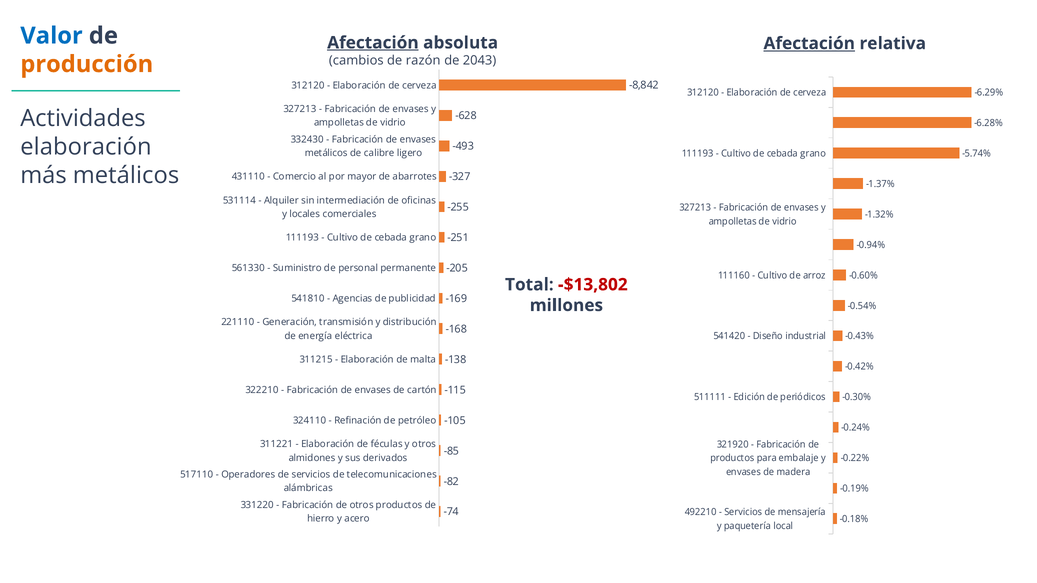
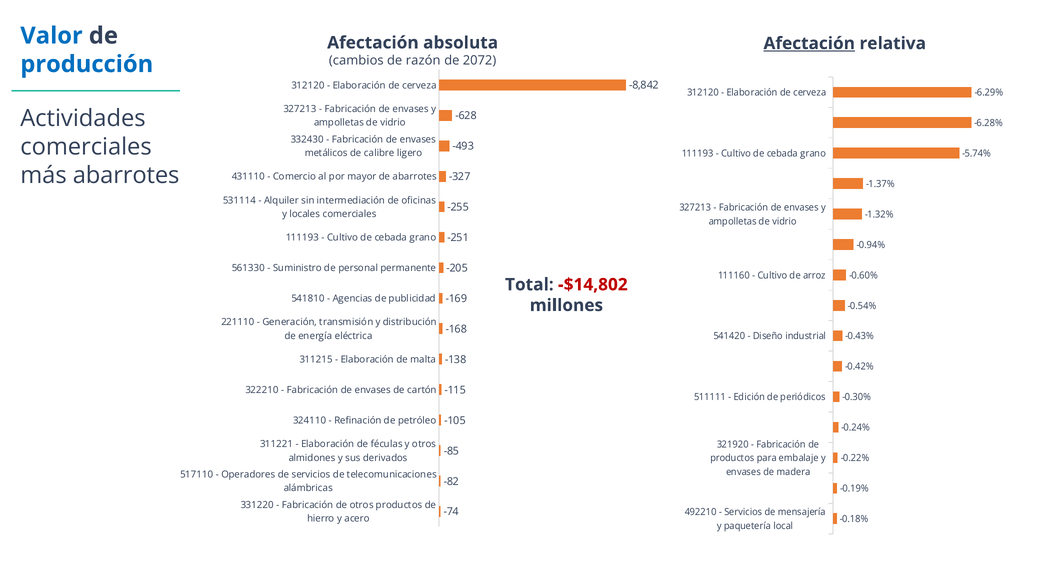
Afectación underline: present -> none (373, 43)
producción colour: orange -> blue (87, 64)
2043: 2043 -> 2072 (479, 61)
elaboración: elaboración -> comerciales (86, 147)
más metálicos: metálicos -> abarrotes (126, 176)
-$13,802: -$13,802 -> -$14,802 (593, 285)
